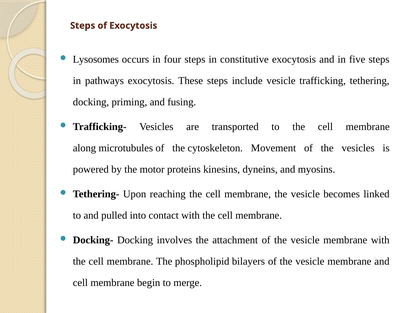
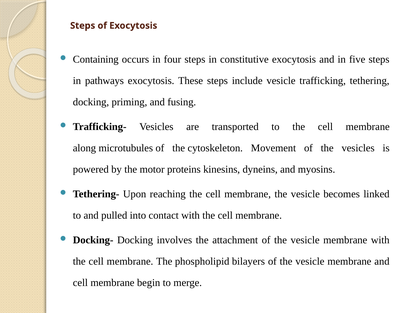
Lysosomes: Lysosomes -> Containing (96, 59)
